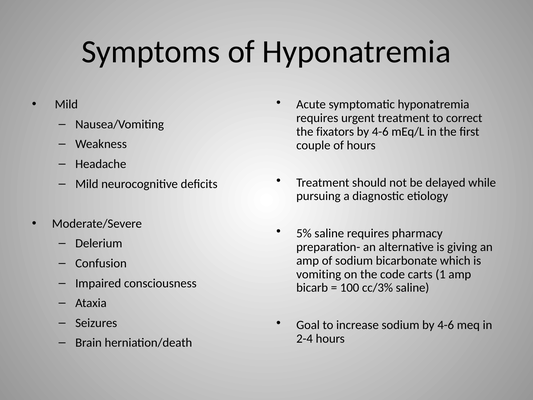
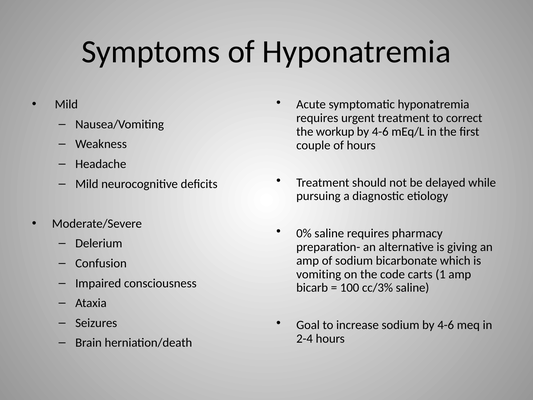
fixators: fixators -> workup (335, 132)
5%: 5% -> 0% (304, 233)
